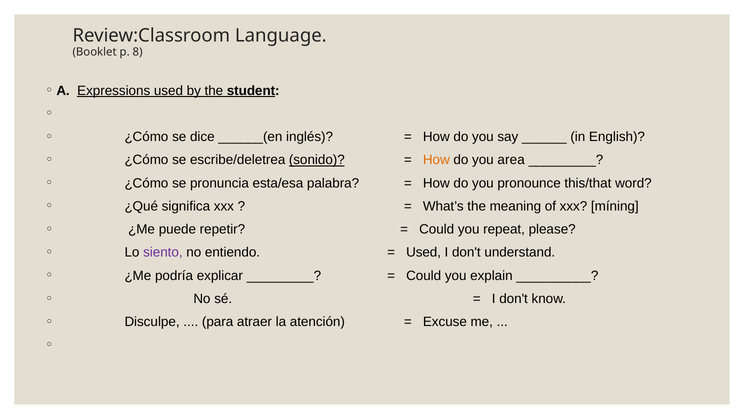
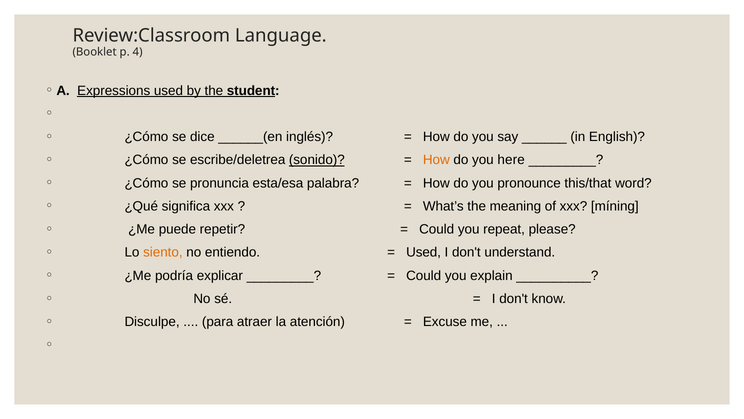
8: 8 -> 4 (138, 52)
area: area -> here (511, 160)
siento colour: purple -> orange (163, 252)
